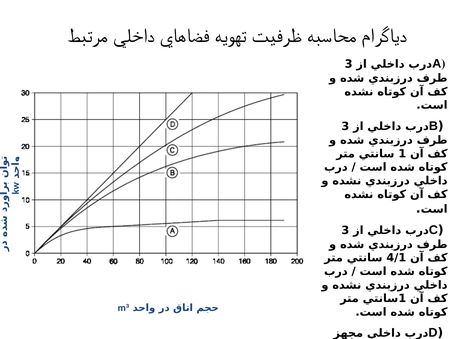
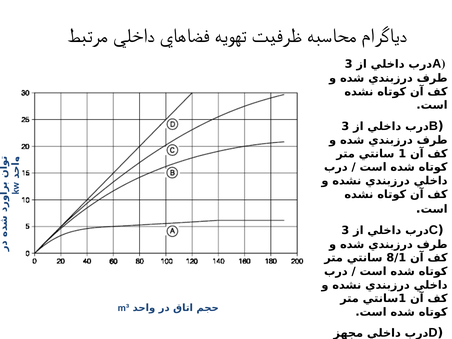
4/1: 4/1 -> 8/1 (396, 258)
